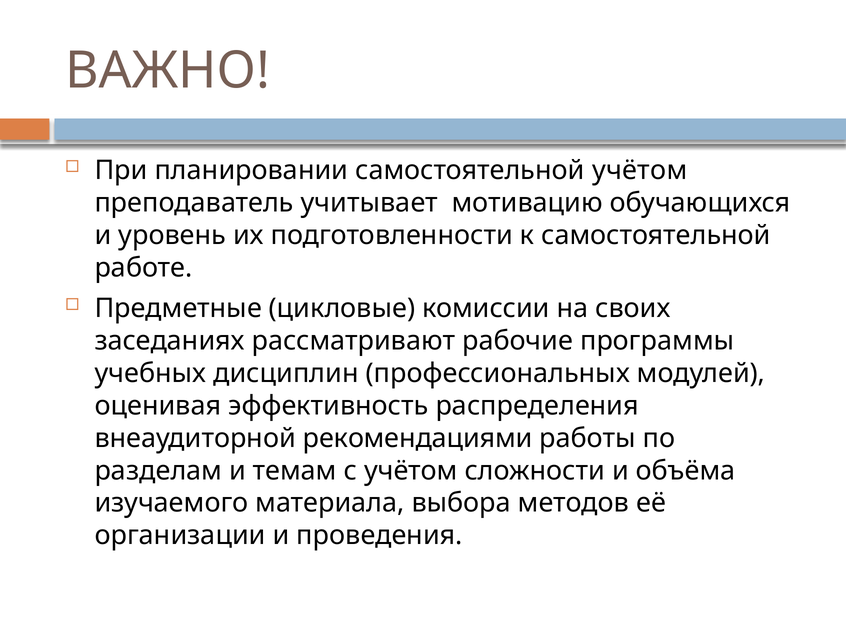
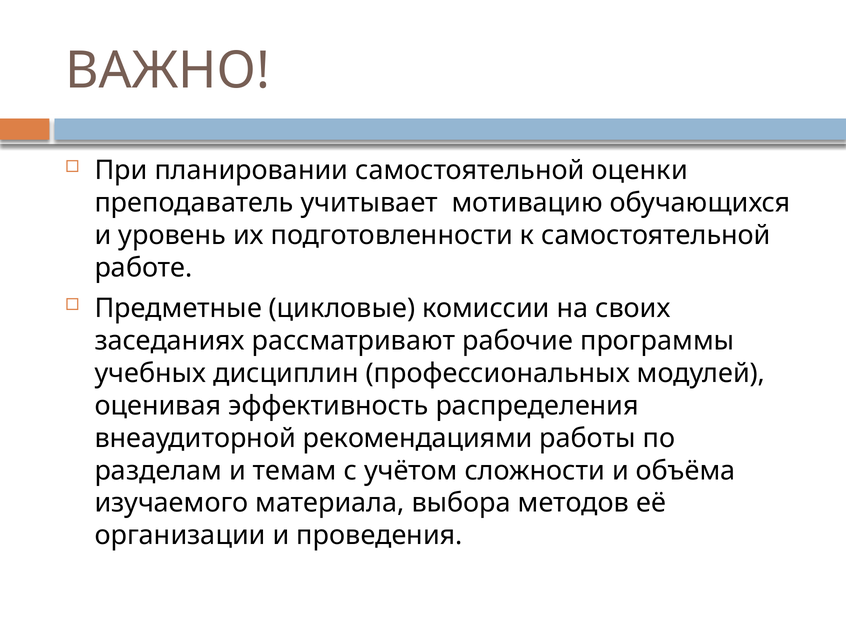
самостоятельной учётом: учётом -> оценки (640, 170)
